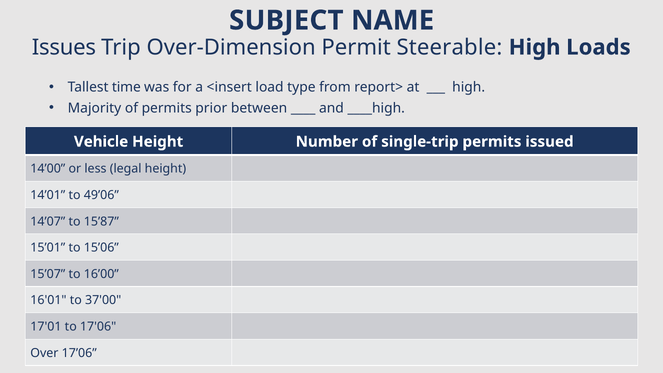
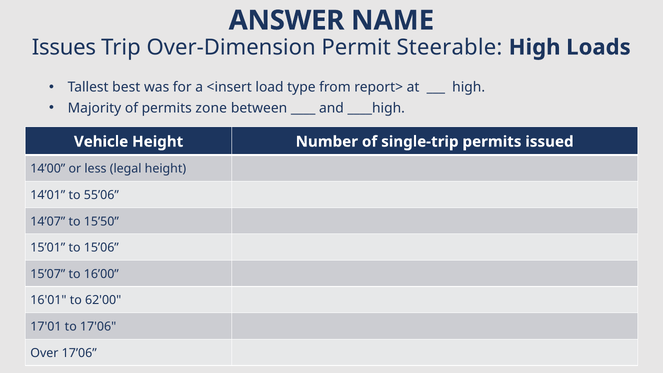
SUBJECT: SUBJECT -> ANSWER (287, 20)
time: time -> best (126, 87)
prior: prior -> zone (211, 108)
49’06: 49’06 -> 55’06 (101, 195)
15’87: 15’87 -> 15’50 (101, 221)
37'00: 37'00 -> 62'00 (103, 300)
